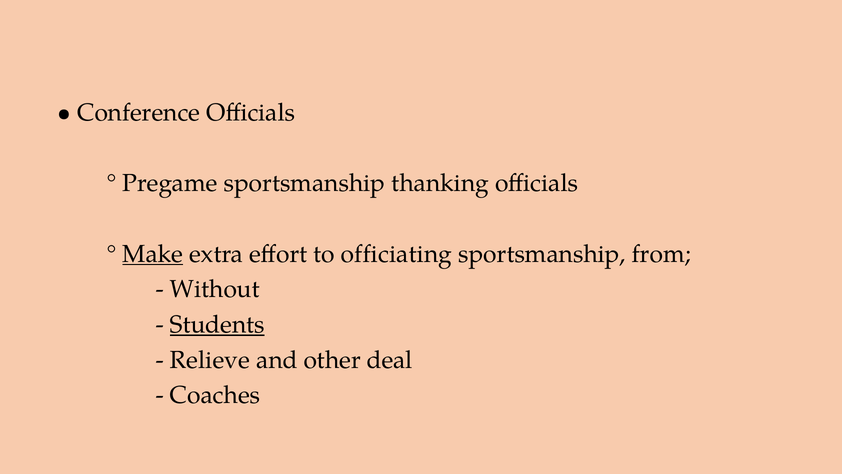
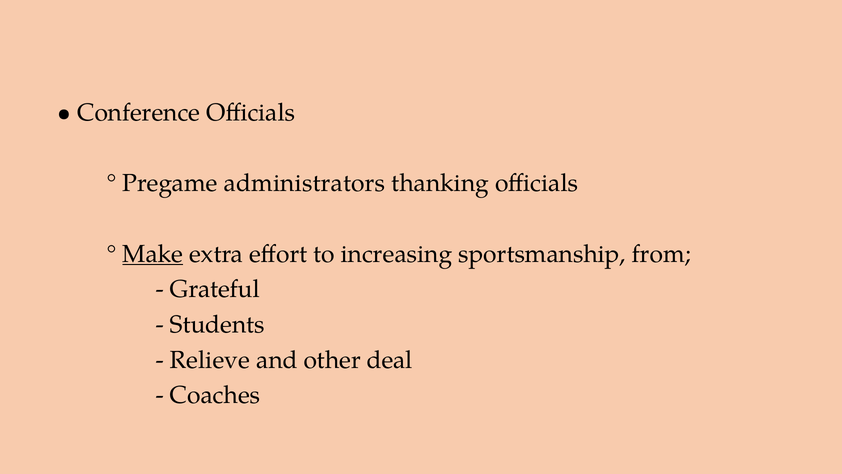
Pregame sportsmanship: sportsmanship -> administrators (304, 183)
officiating: officiating -> increasing (396, 254)
Without: Without -> Grateful (215, 289)
Students underline: present -> none (217, 324)
